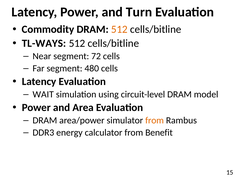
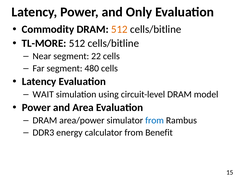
Turn: Turn -> Only (139, 12)
TL-WAYS: TL-WAYS -> TL-MORE (44, 43)
72: 72 -> 22 (96, 56)
from colour: orange -> blue (155, 120)
